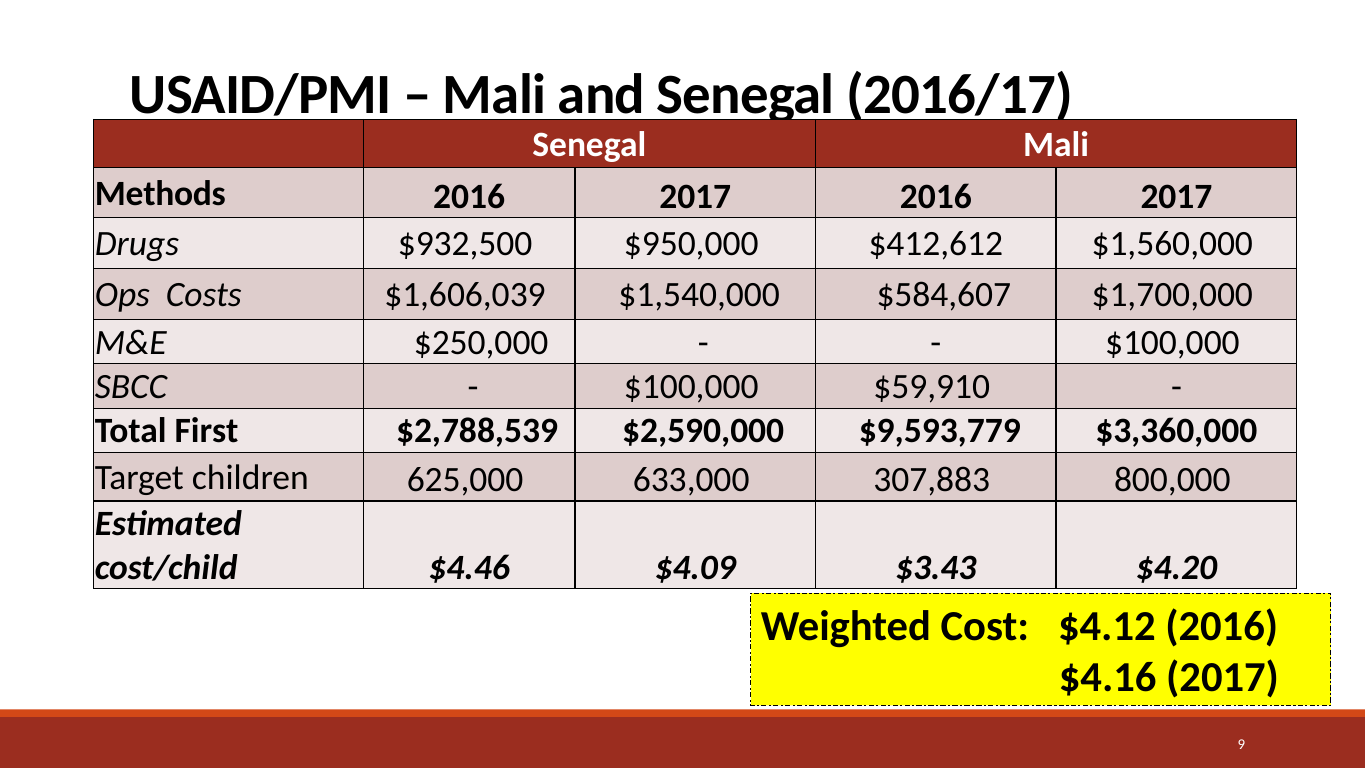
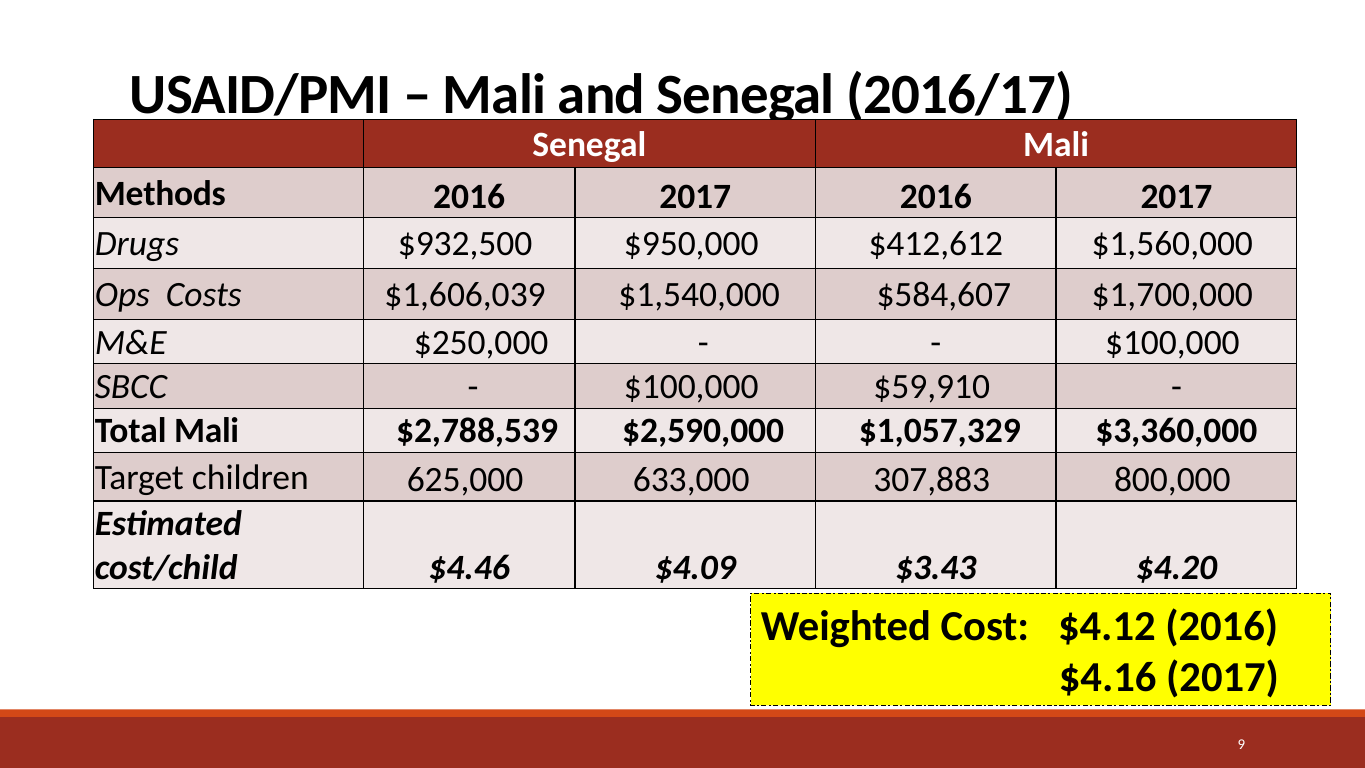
Total First: First -> Mali (207, 431)
$9,593,779: $9,593,779 -> $1,057,329 (940, 431)
